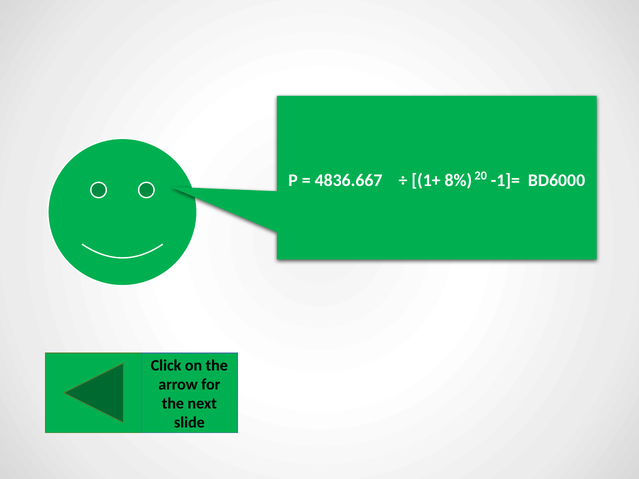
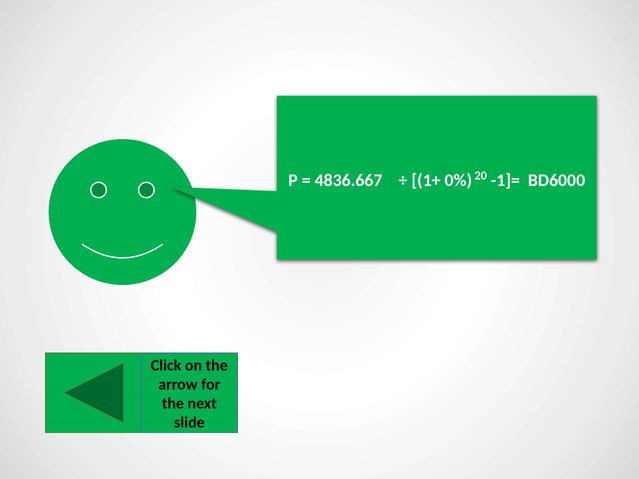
8%: 8% -> 0% (458, 180)
